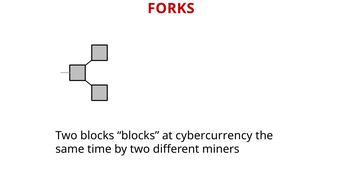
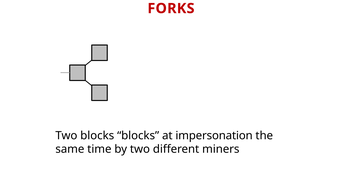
cybercurrency: cybercurrency -> impersonation (214, 136)
